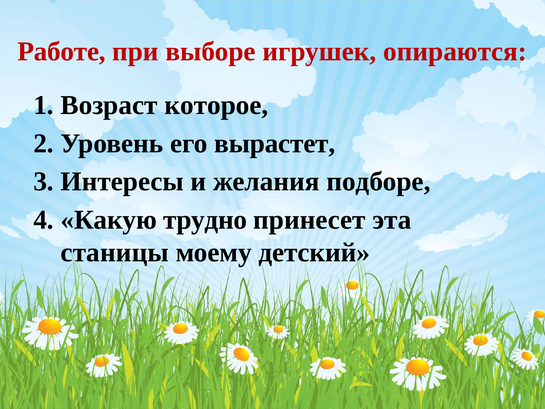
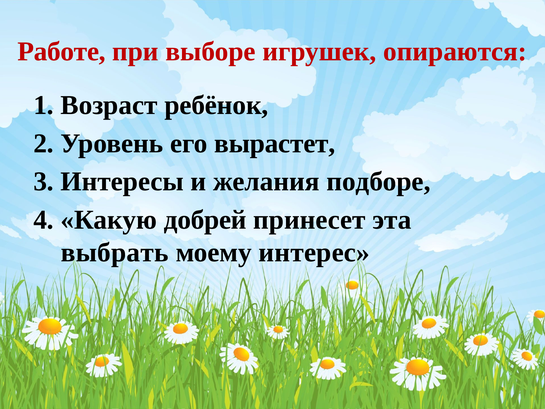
которое: которое -> ребёнок (216, 105)
трудно: трудно -> добрей (205, 220)
станицы: станицы -> выбрать (115, 252)
детский: детский -> интерес (314, 252)
